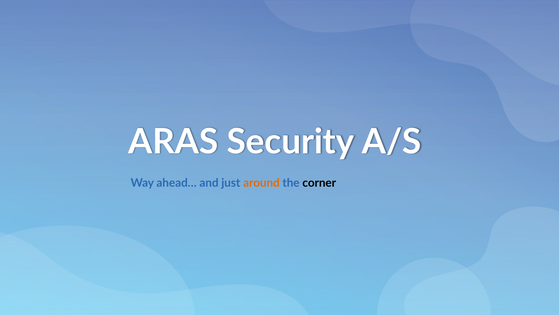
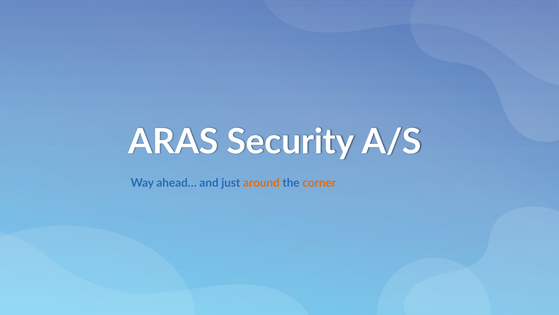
corner colour: black -> orange (319, 183)
